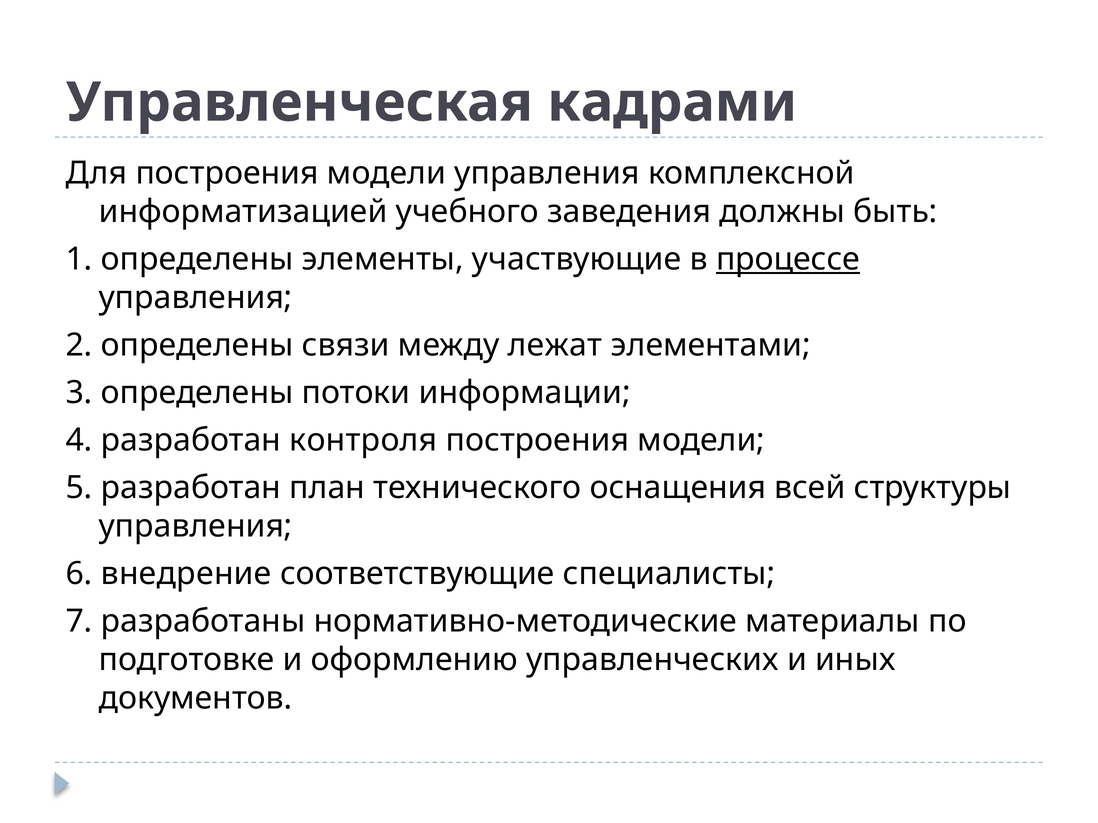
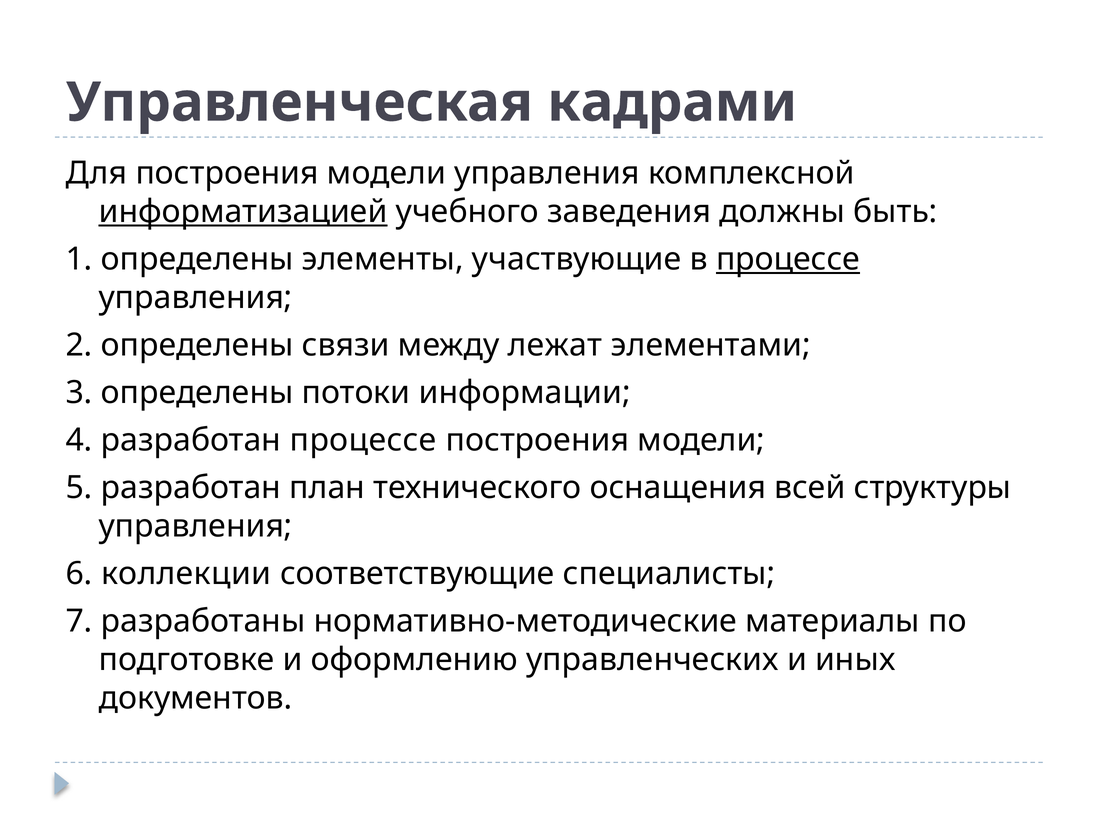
информатизацией underline: none -> present (243, 212)
разработан контроля: контроля -> процессе (363, 441)
внедрение: внедрение -> коллекции (186, 574)
